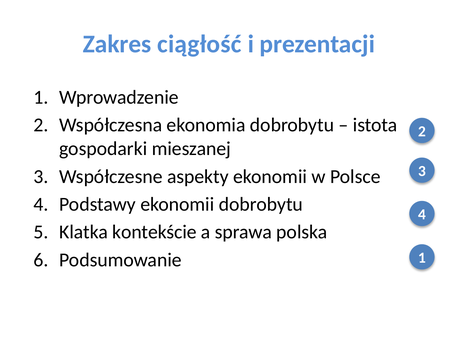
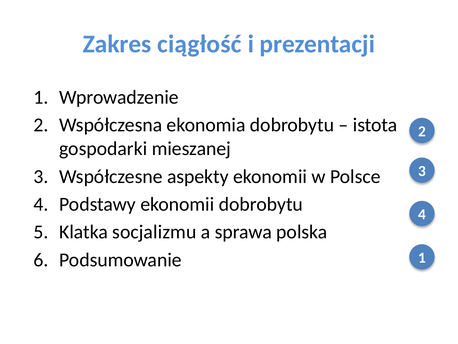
kontekście: kontekście -> socjalizmu (154, 232)
